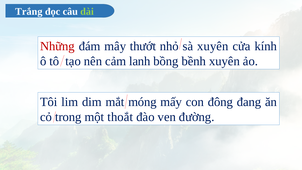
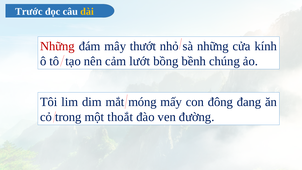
Trắng: Trắng -> Trước (29, 11)
dài colour: light green -> yellow (87, 11)
sà xuyên: xuyên -> những (213, 46)
lanh: lanh -> lướt (140, 61)
bềnh xuyên: xuyên -> chúng (224, 61)
